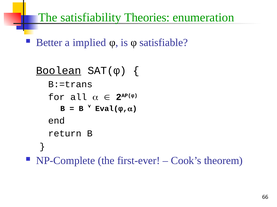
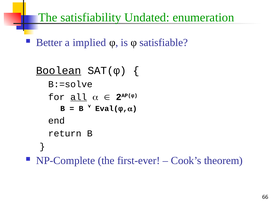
Theories: Theories -> Undated (147, 17)
B:=trans: B:=trans -> B:=solve (70, 84)
all underline: none -> present (79, 97)
